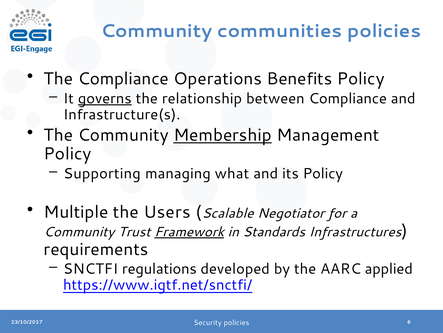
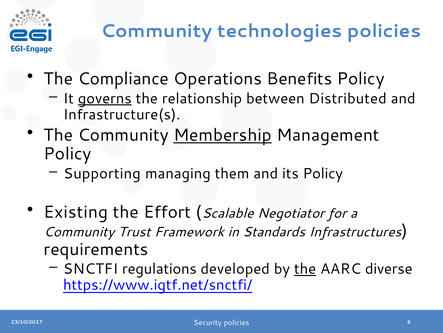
communities: communities -> technologies (280, 31)
between Compliance: Compliance -> Distributed (348, 98)
what: what -> them (232, 173)
Multiple: Multiple -> Existing (76, 212)
Users: Users -> Effort (167, 212)
Framework underline: present -> none (189, 231)
the underline: none -> present (305, 268)
applied: applied -> diverse (389, 268)
